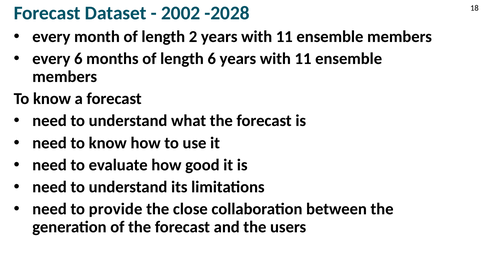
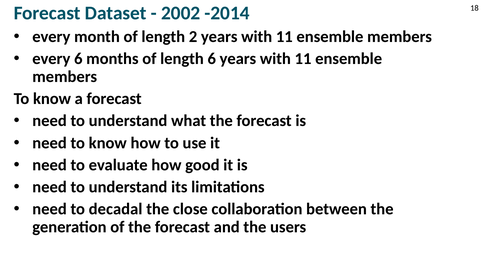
-2028: -2028 -> -2014 (227, 13)
provide: provide -> decadal (116, 209)
